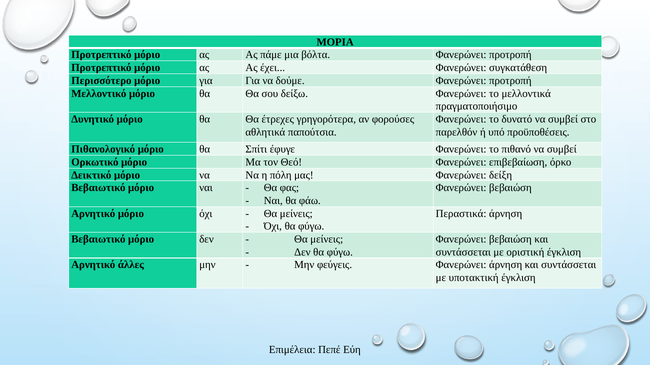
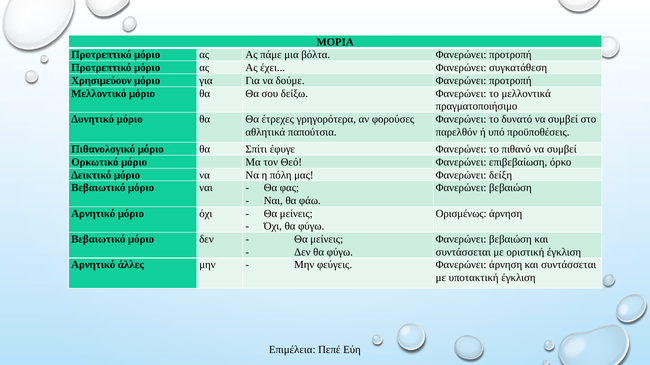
Περισσότερο: Περισσότερο -> Χρησιμεύουν (101, 81)
Περαστικά: Περαστικά -> Ορισμένως (461, 214)
